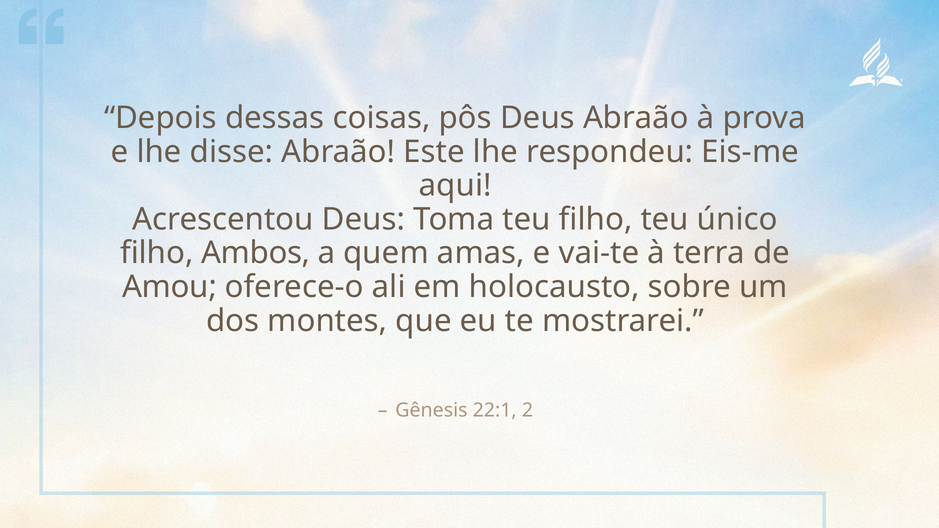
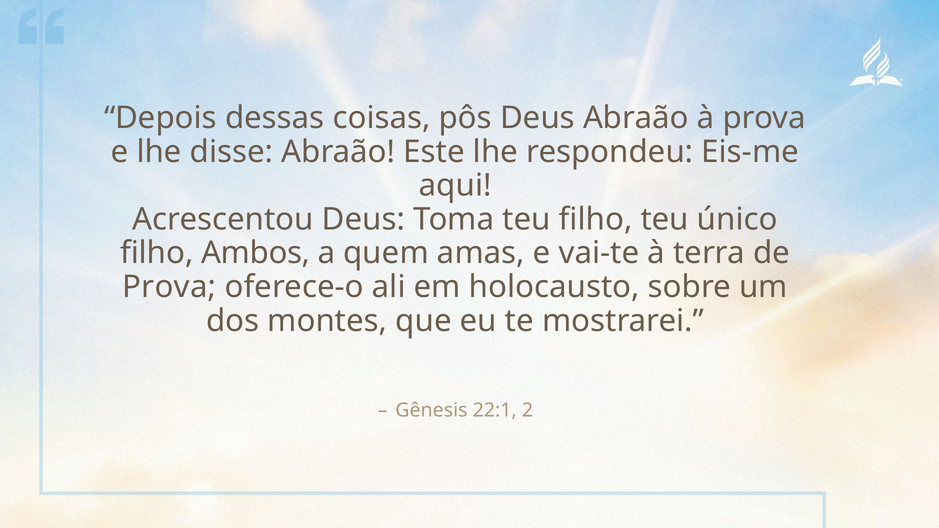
Amou: Amou -> Prova (169, 287)
